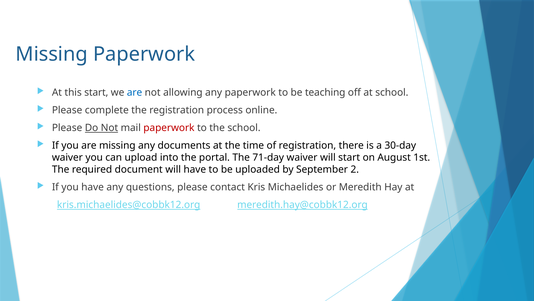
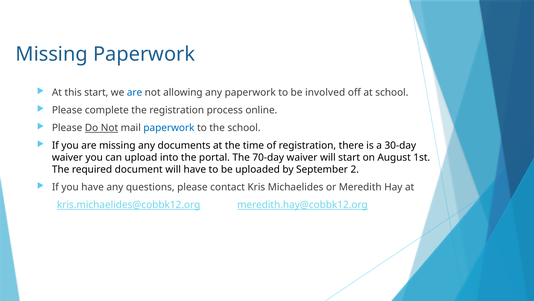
teaching: teaching -> involved (325, 92)
paperwork colour: red -> blue (169, 128)
71-day: 71-day -> 70-day (268, 157)
